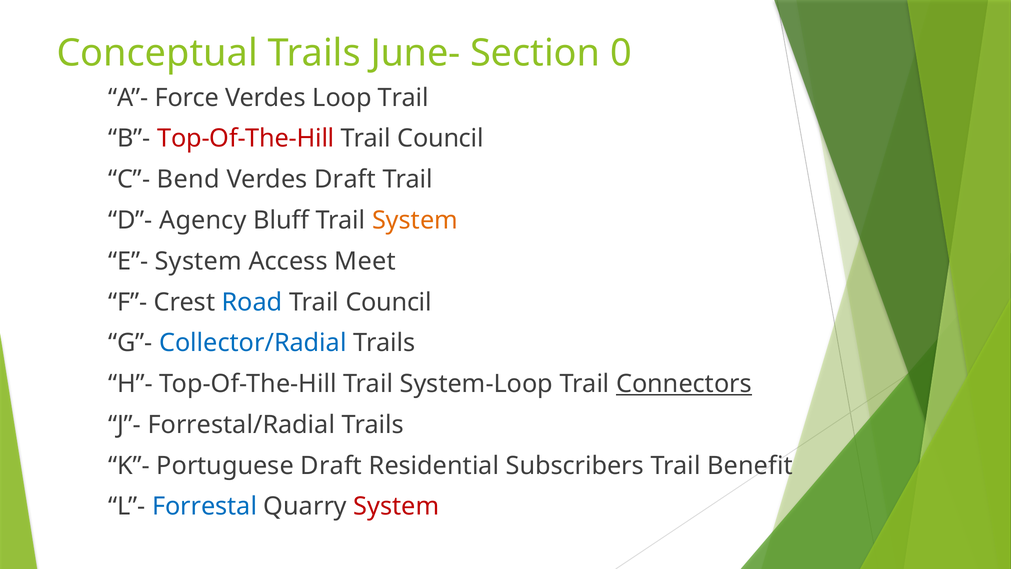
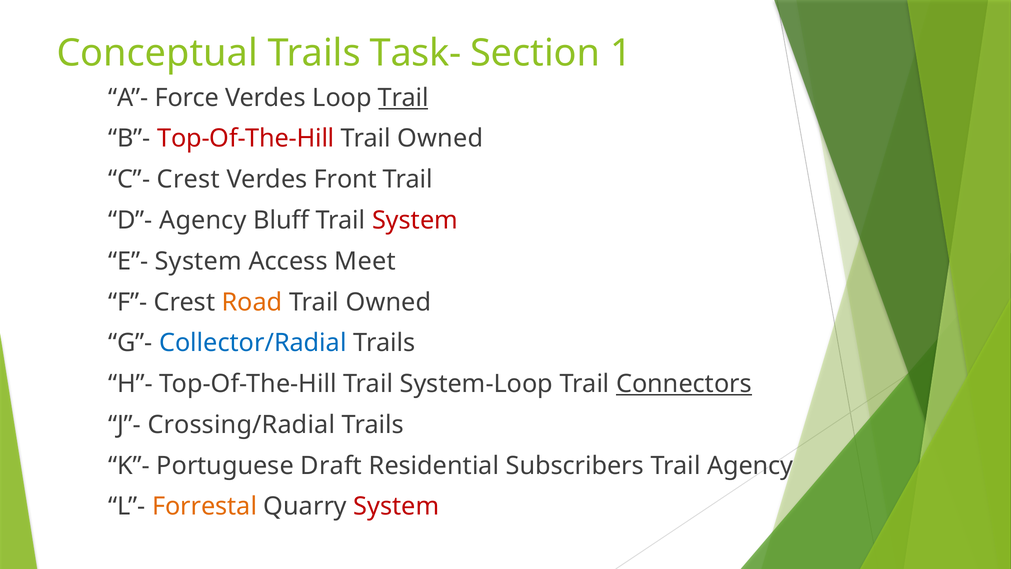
June-: June- -> Task- (416, 53)
0: 0 -> 1 (621, 53)
Trail underline: none -> present (403, 98)
Council: Council -> Owned (440, 139)
C”- Bend: Bend -> Crest (188, 179)
Verdes Draft: Draft -> Front (345, 179)
System colour: orange -> red (415, 220)
Road colour: blue -> orange (252, 302)
Council: Council -> Owned (388, 302)
Forrestal/Radial: Forrestal/Radial -> Crossing/Radial (241, 425)
Trail Benefit: Benefit -> Agency (750, 465)
Forrestal colour: blue -> orange (205, 506)
